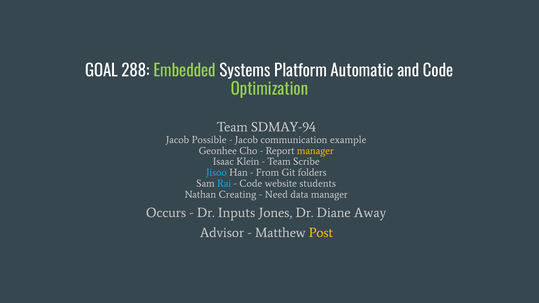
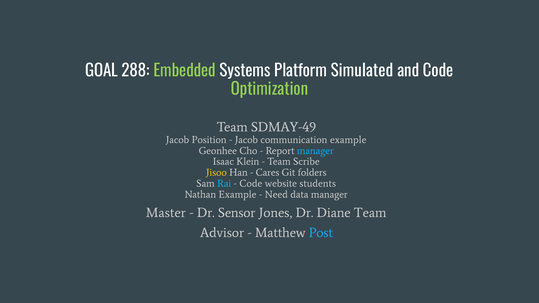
Automatic: Automatic -> Simulated (362, 71)
SDMAY-94: SDMAY-94 -> SDMAY-49 (283, 127)
Possible: Possible -> Position (209, 140)
manager colour: yellow -> light blue (315, 151)
Jisoo colour: light blue -> yellow (216, 173)
From: From -> Cares (268, 173)
Nathan Creating: Creating -> Example (237, 194)
Occurs: Occurs -> Master (166, 213)
Inputs: Inputs -> Sensor (237, 213)
Diane Away: Away -> Team (370, 213)
Post colour: yellow -> light blue (321, 233)
